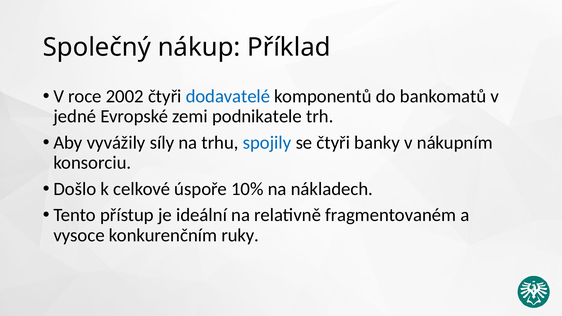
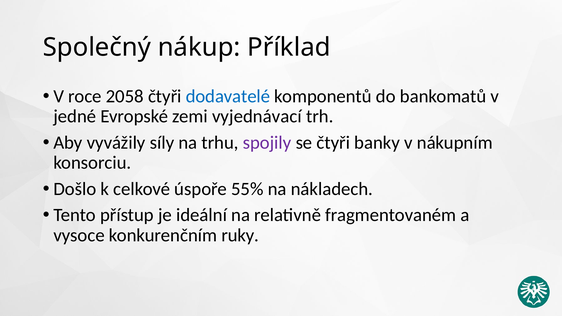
2002: 2002 -> 2058 (125, 96)
podnikatele: podnikatele -> vyjednávací (257, 117)
spojily colour: blue -> purple (267, 143)
10%: 10% -> 55% (247, 189)
